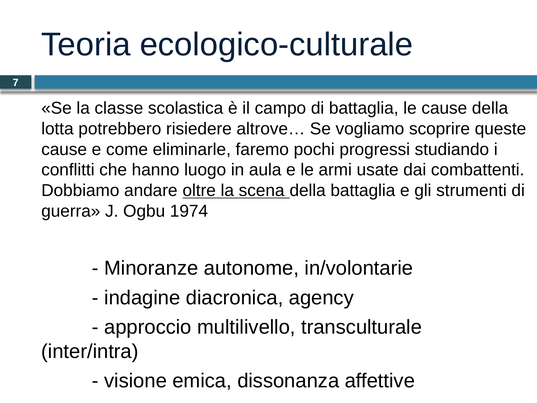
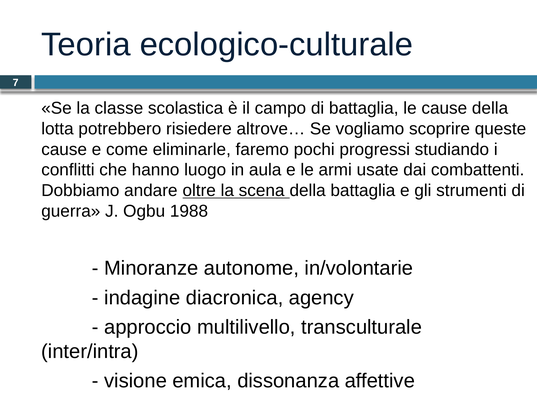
1974: 1974 -> 1988 (189, 211)
